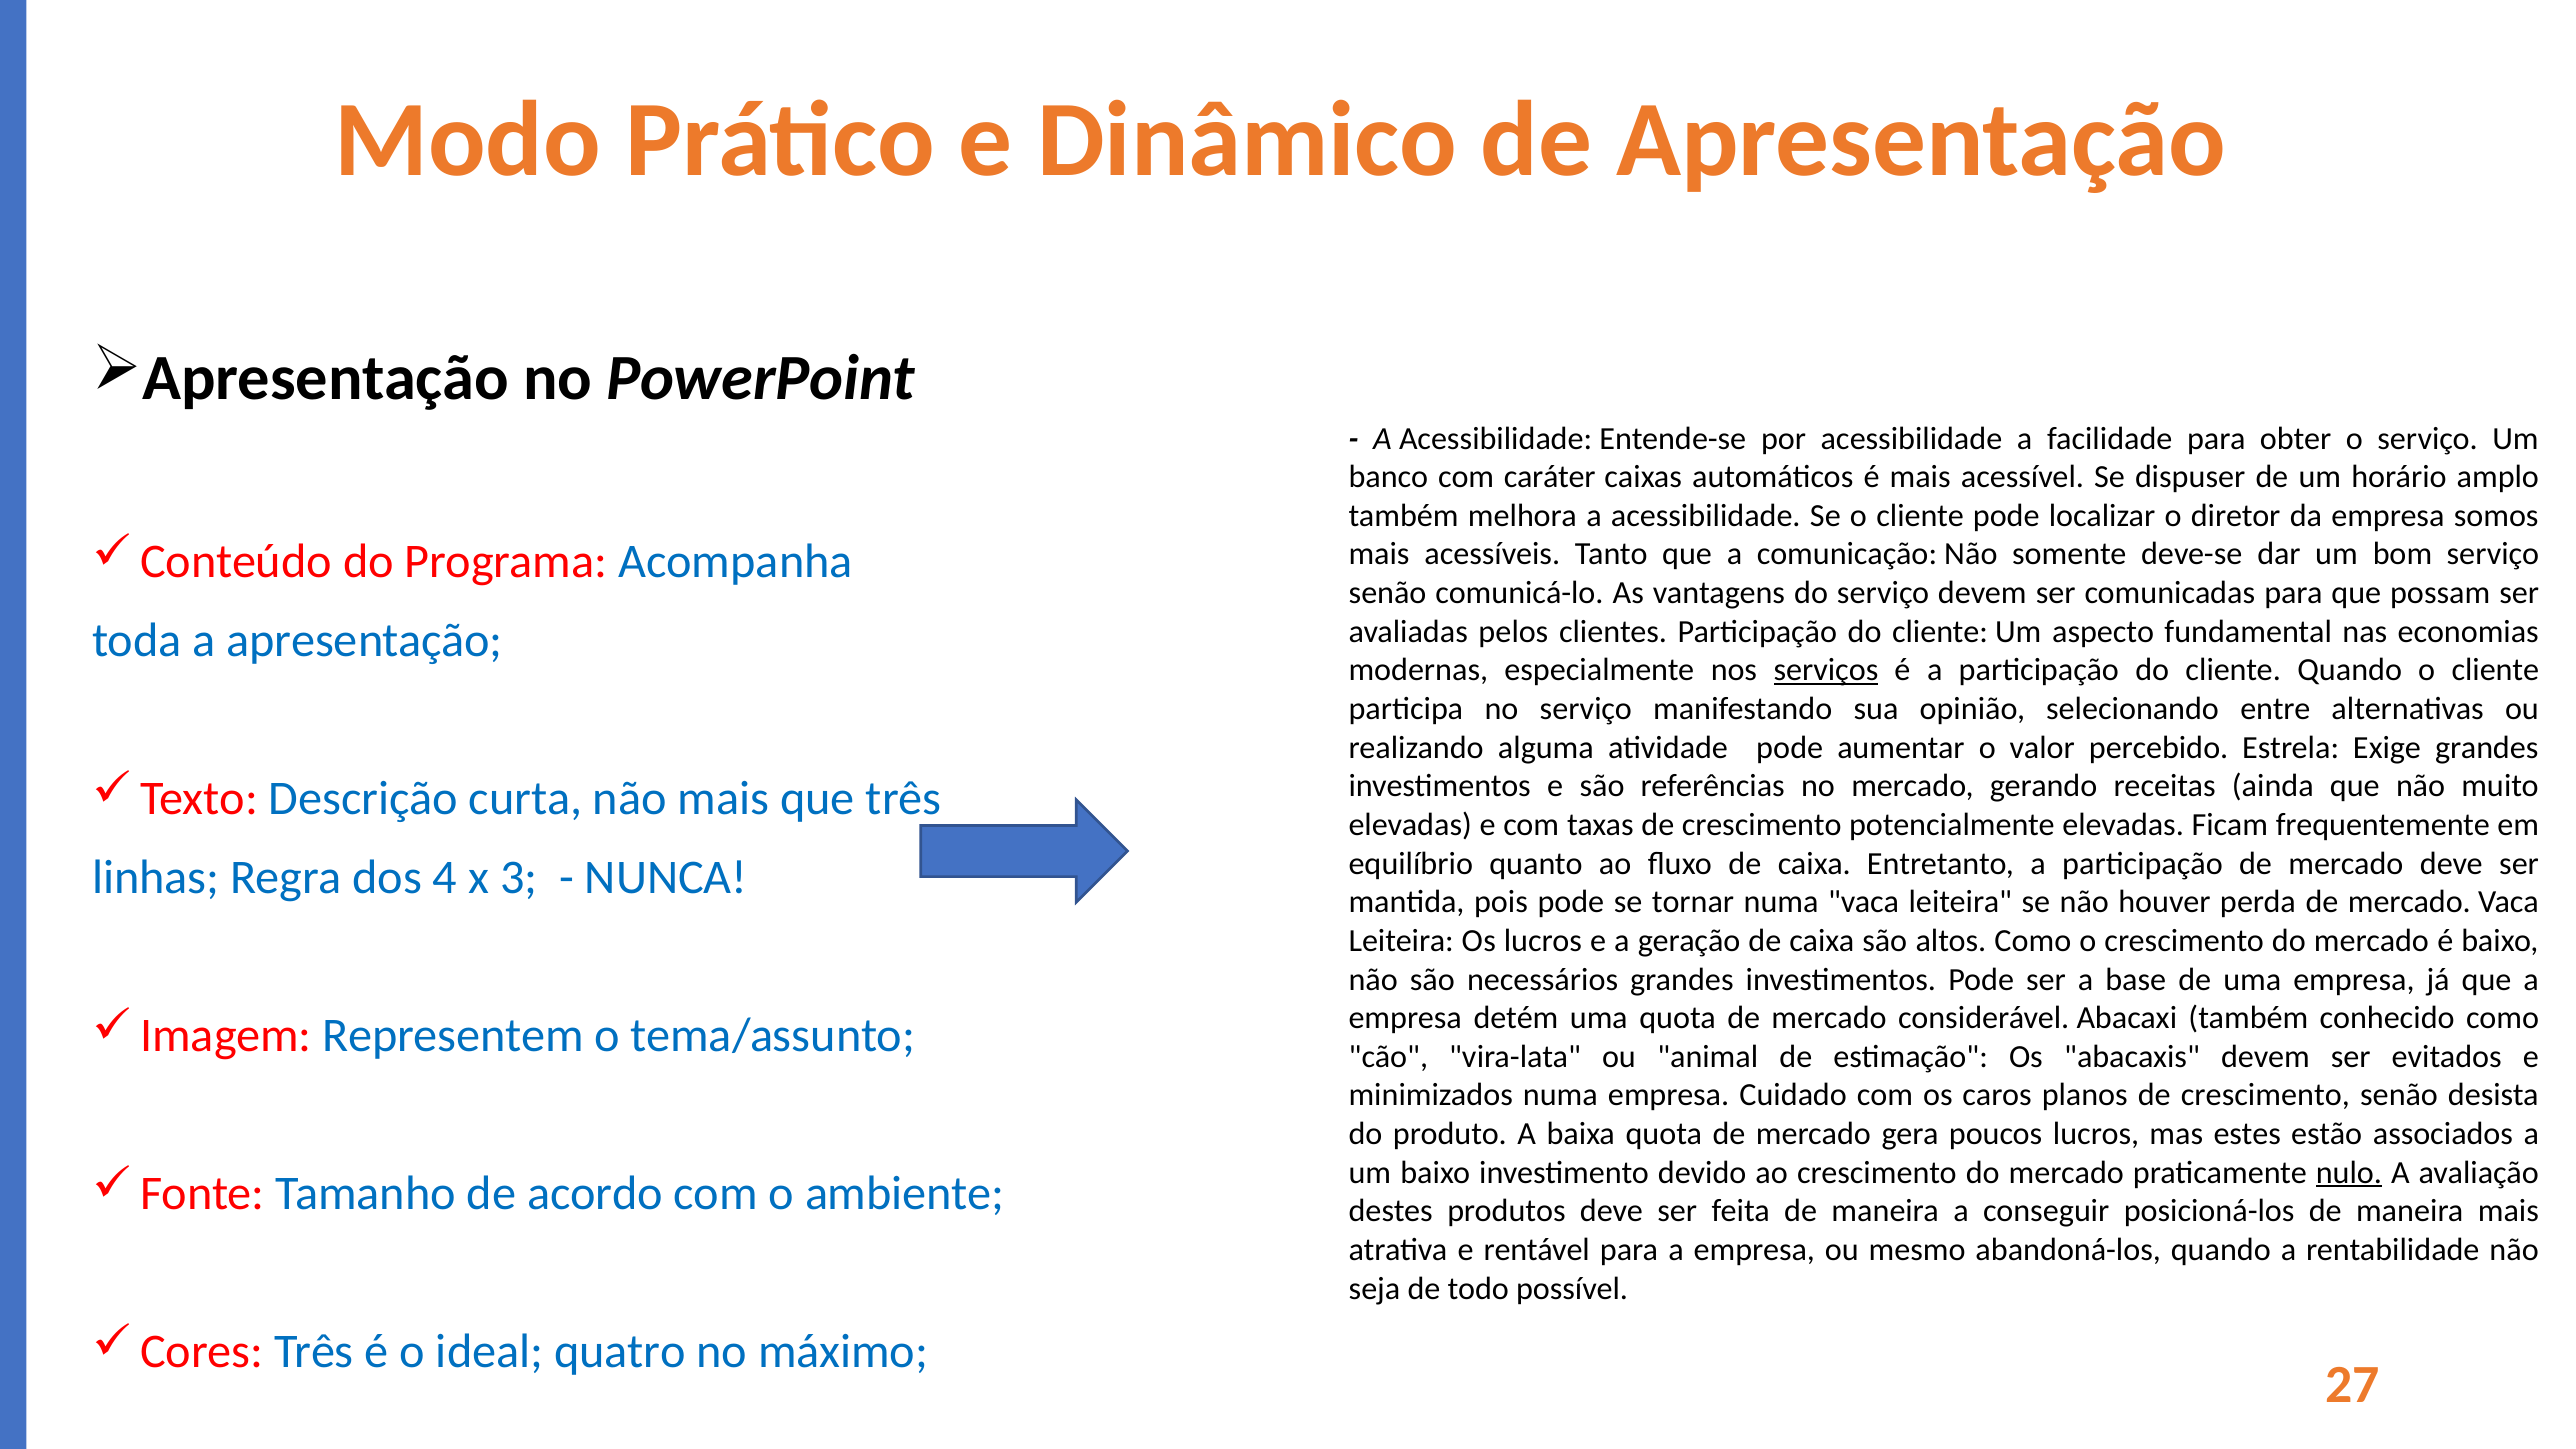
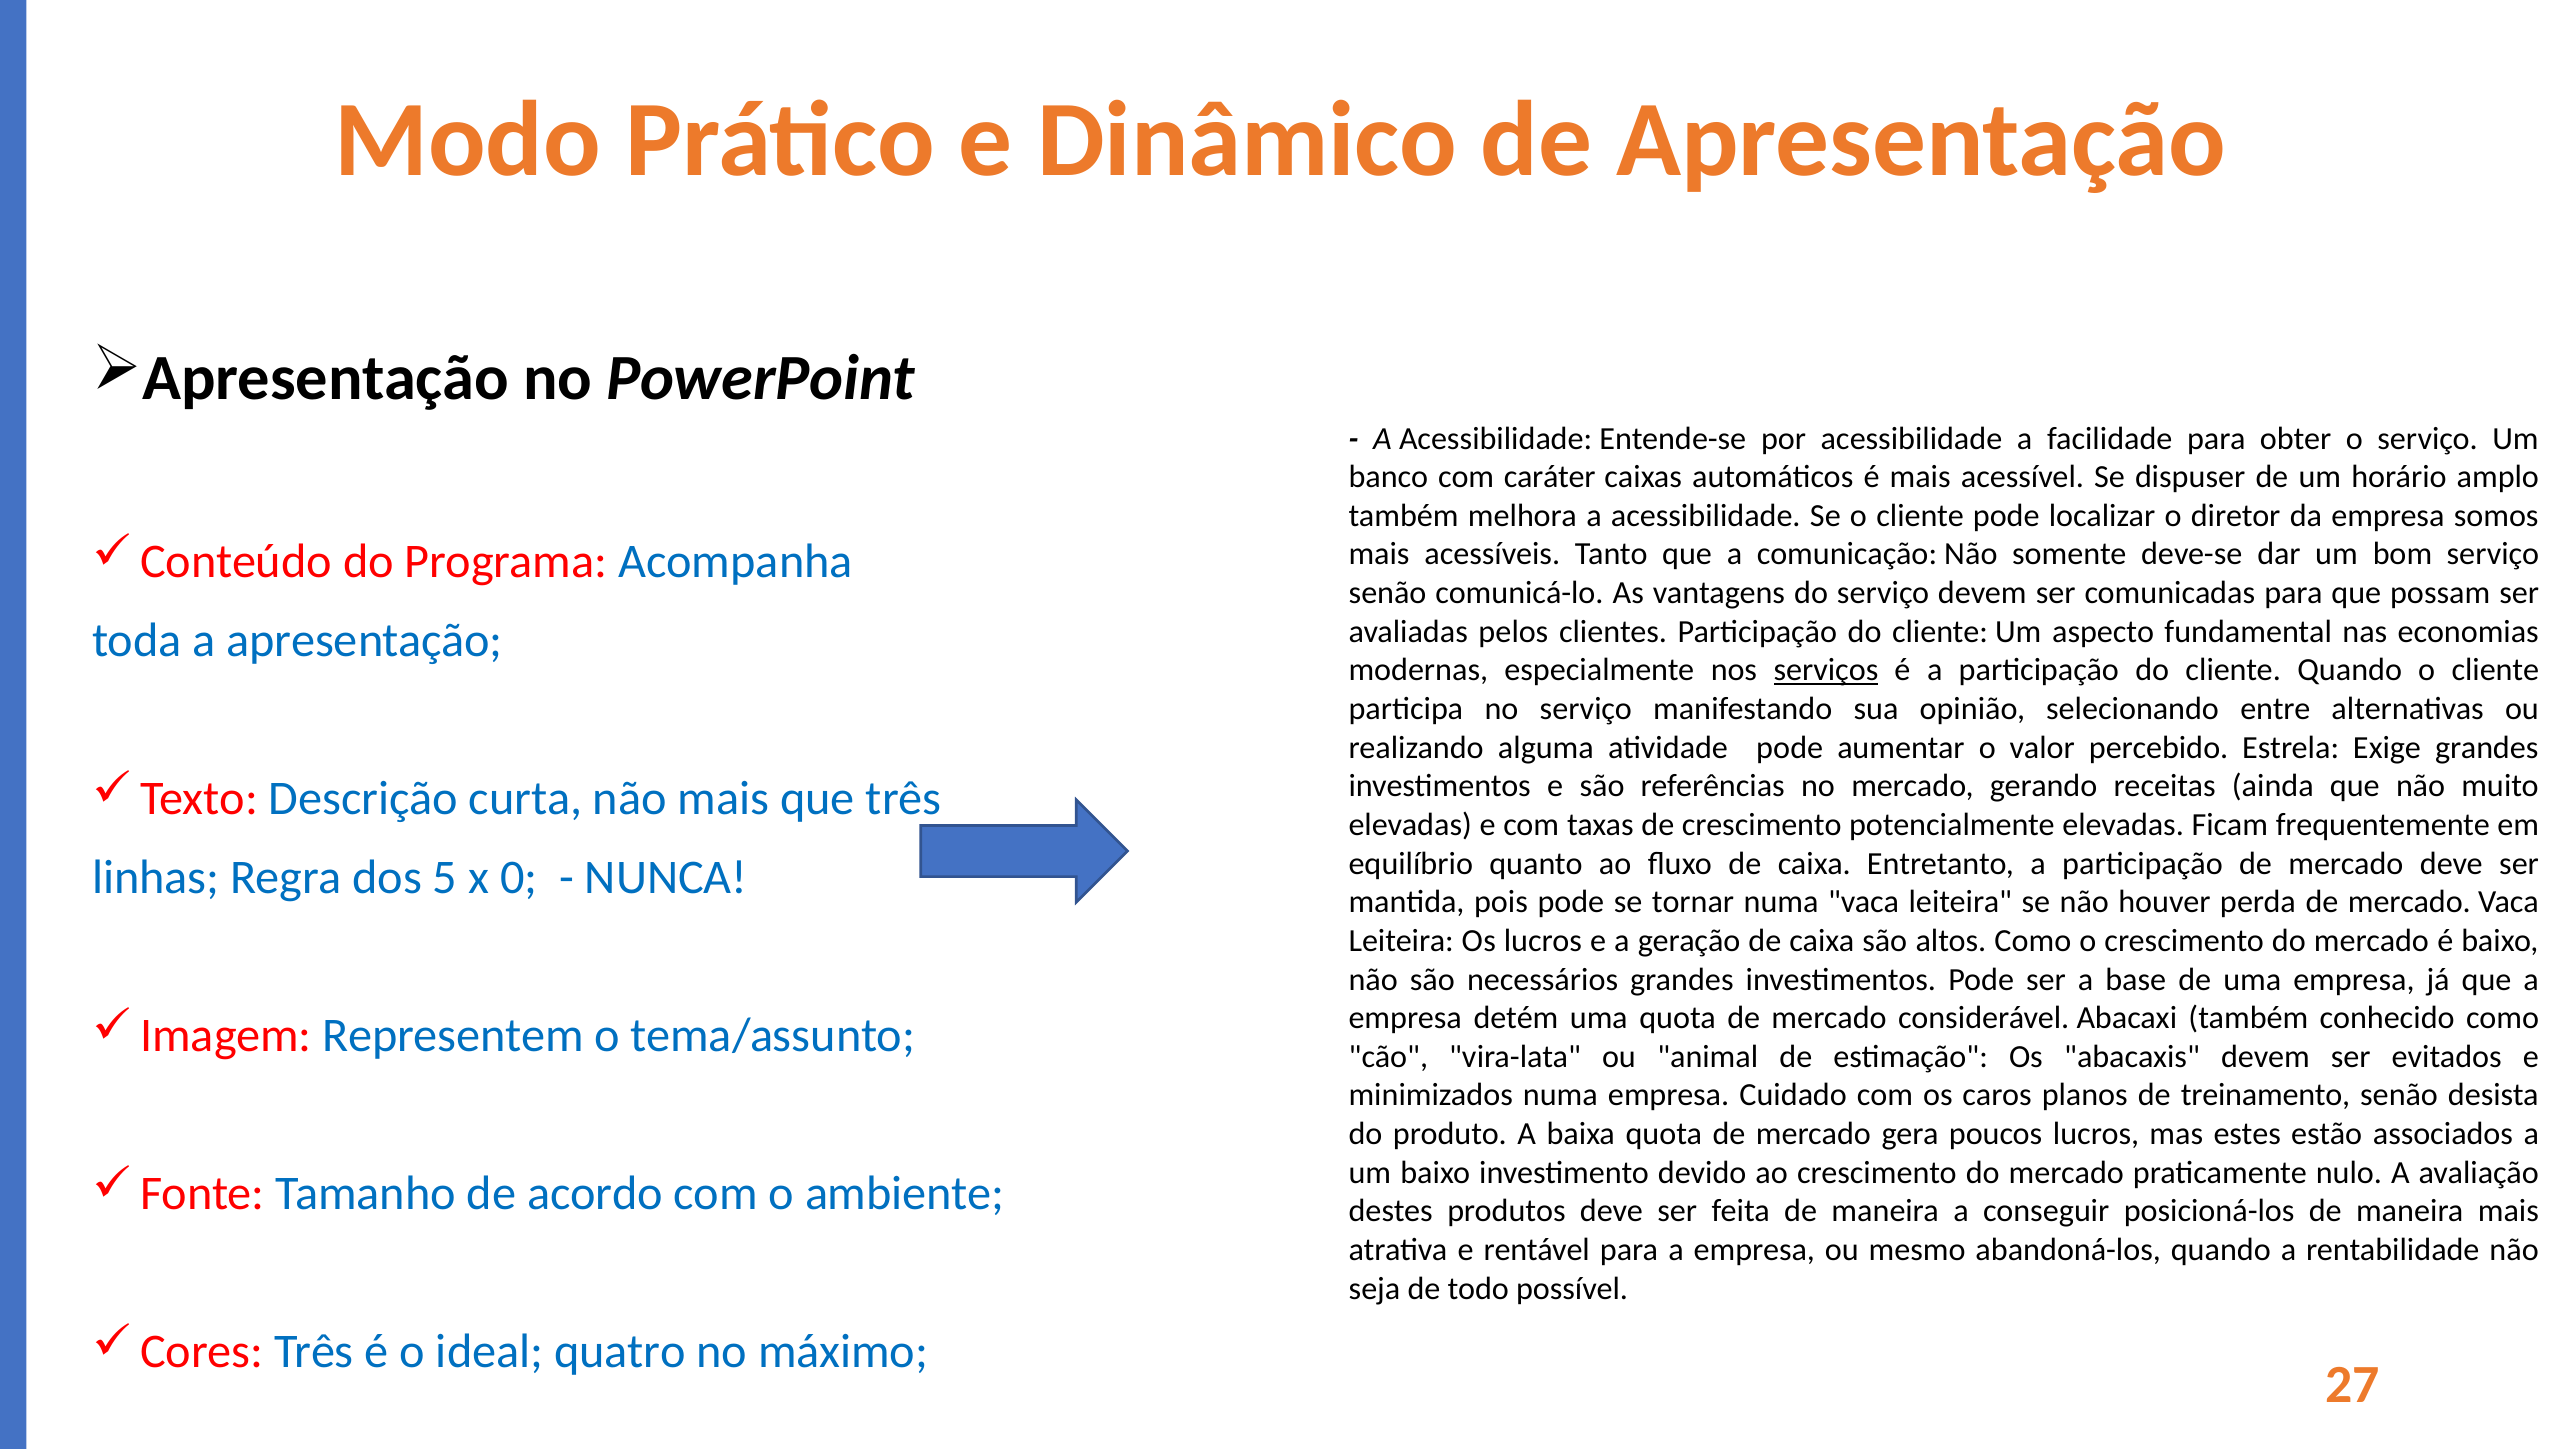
4: 4 -> 5 (445, 878)
3: 3 -> 0 (519, 878)
planos de crescimento: crescimento -> treinamento (2266, 1095)
nulo underline: present -> none (2349, 1173)
